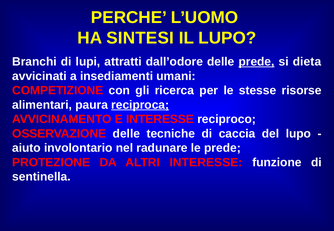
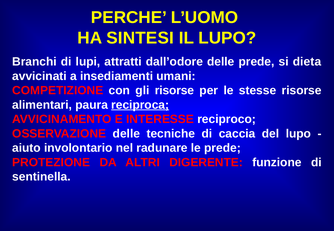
prede underline: present -> none (257, 62)
gli ricerca: ricerca -> risorse (175, 91)
ALTRI INTERESSE: INTERESSE -> DIGERENTE (206, 163)
